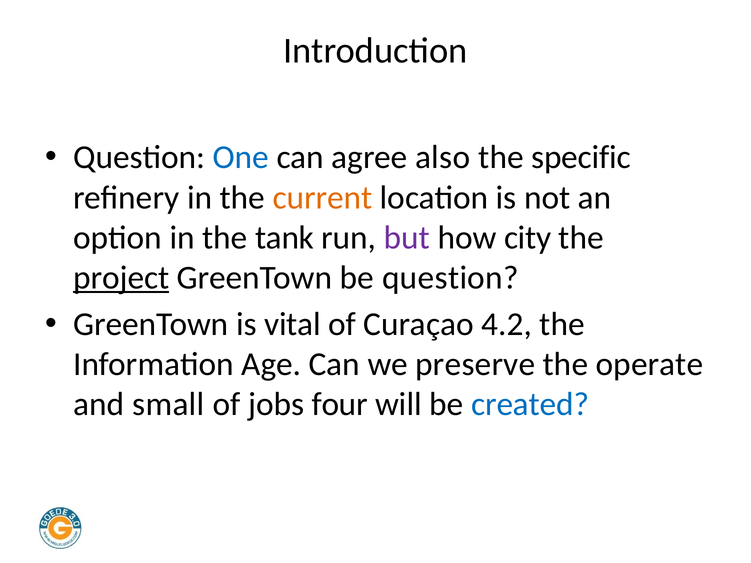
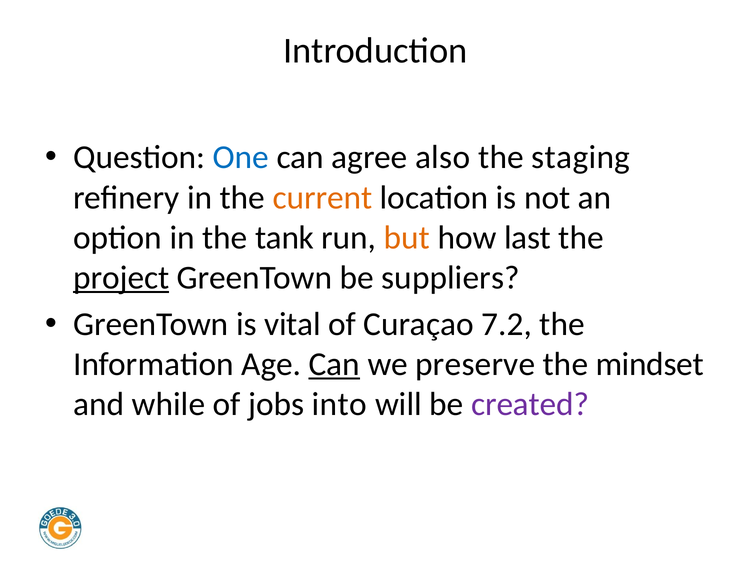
specific: specific -> staging (581, 158)
but colour: purple -> orange (407, 238)
city: city -> last (528, 238)
be question: question -> suppliers (451, 278)
4.2: 4.2 -> 7.2 (507, 324)
Can underline: none -> present (334, 365)
operate: operate -> mindset (650, 365)
small: small -> while (169, 405)
four: four -> into (339, 405)
created colour: blue -> purple (530, 405)
